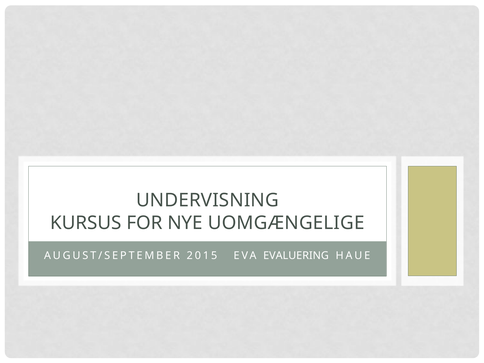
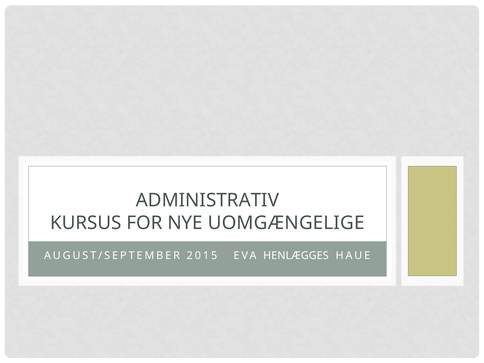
UNDERVISNING: UNDERVISNING -> ADMINISTRATIV (207, 200)
EVALUERING: EVALUERING -> HENLÆGGES (296, 256)
